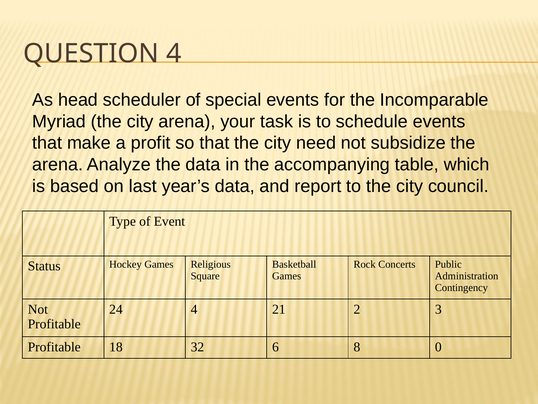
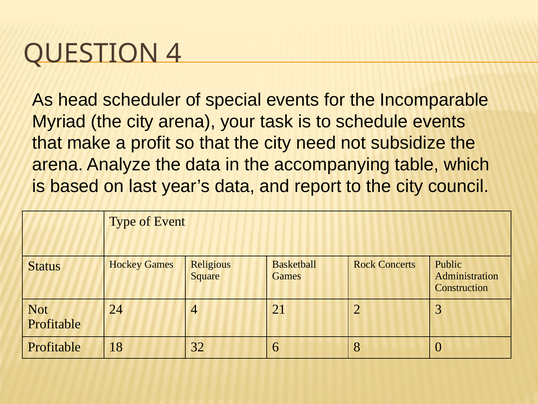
Contingency: Contingency -> Construction (461, 287)
